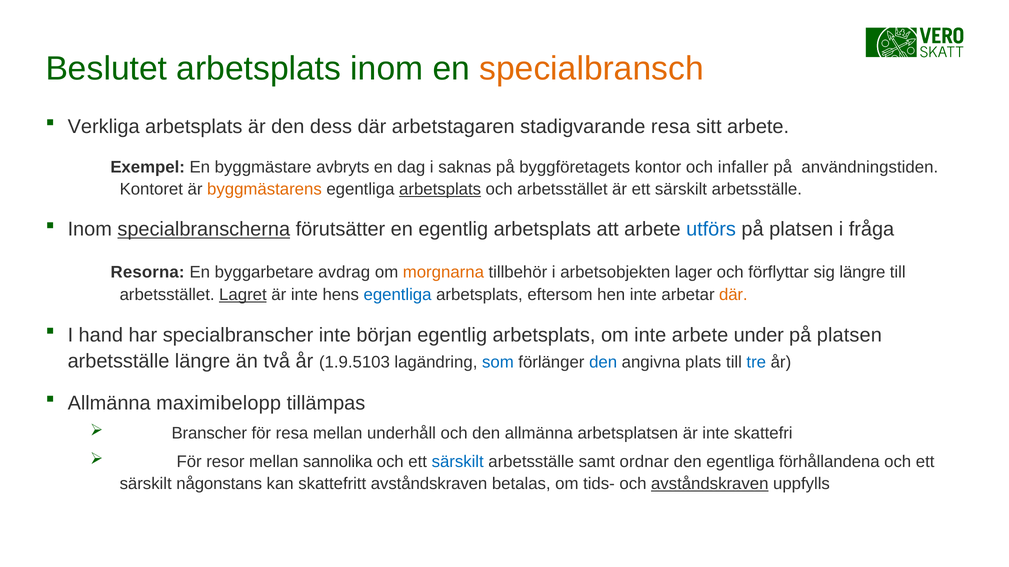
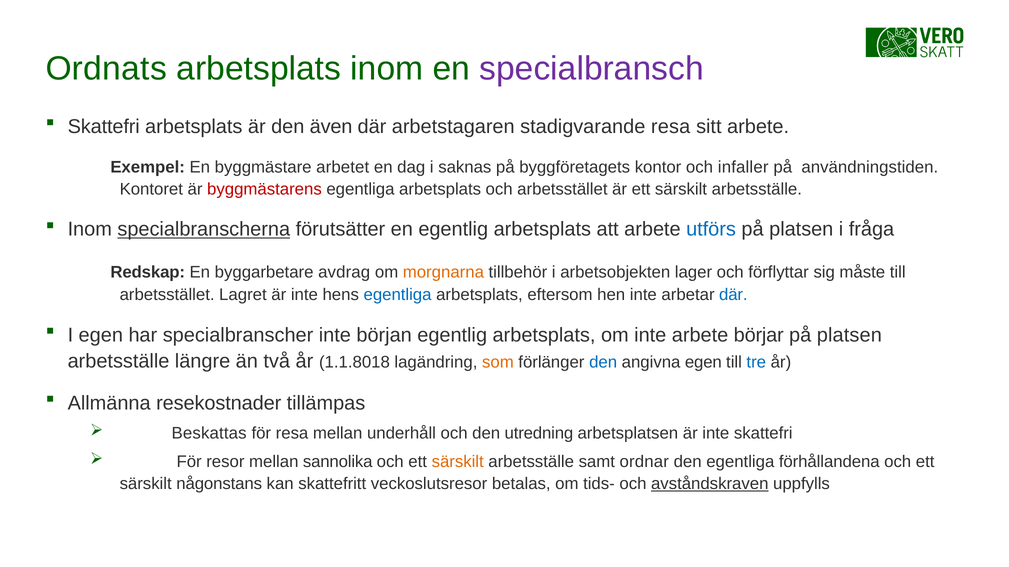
Beslutet: Beslutet -> Ordnats (106, 69)
specialbransch colour: orange -> purple (592, 69)
Verkliga: Verkliga -> Skattefri (104, 127)
dess: dess -> även (331, 127)
avbryts: avbryts -> arbetet (343, 167)
byggmästarens colour: orange -> red (264, 190)
arbetsplats underline: present -> none (440, 190)
Resorna: Resorna -> Redskap (148, 272)
sig längre: längre -> måste (862, 272)
Lagret underline: present -> none (243, 295)
där colour: orange -> blue (733, 295)
I hand: hand -> egen (101, 335)
under: under -> börjar (759, 335)
1.9.5103: 1.9.5103 -> 1.1.8018 (354, 363)
som colour: blue -> orange (498, 363)
angivna plats: plats -> egen (703, 363)
maximibelopp: maximibelopp -> resekostnader (219, 403)
Branscher: Branscher -> Beskattas (209, 433)
den allmänna: allmänna -> utredning (539, 433)
särskilt colour: blue -> orange (458, 462)
skattefritt avståndskraven: avståndskraven -> veckoslutsresor (429, 484)
